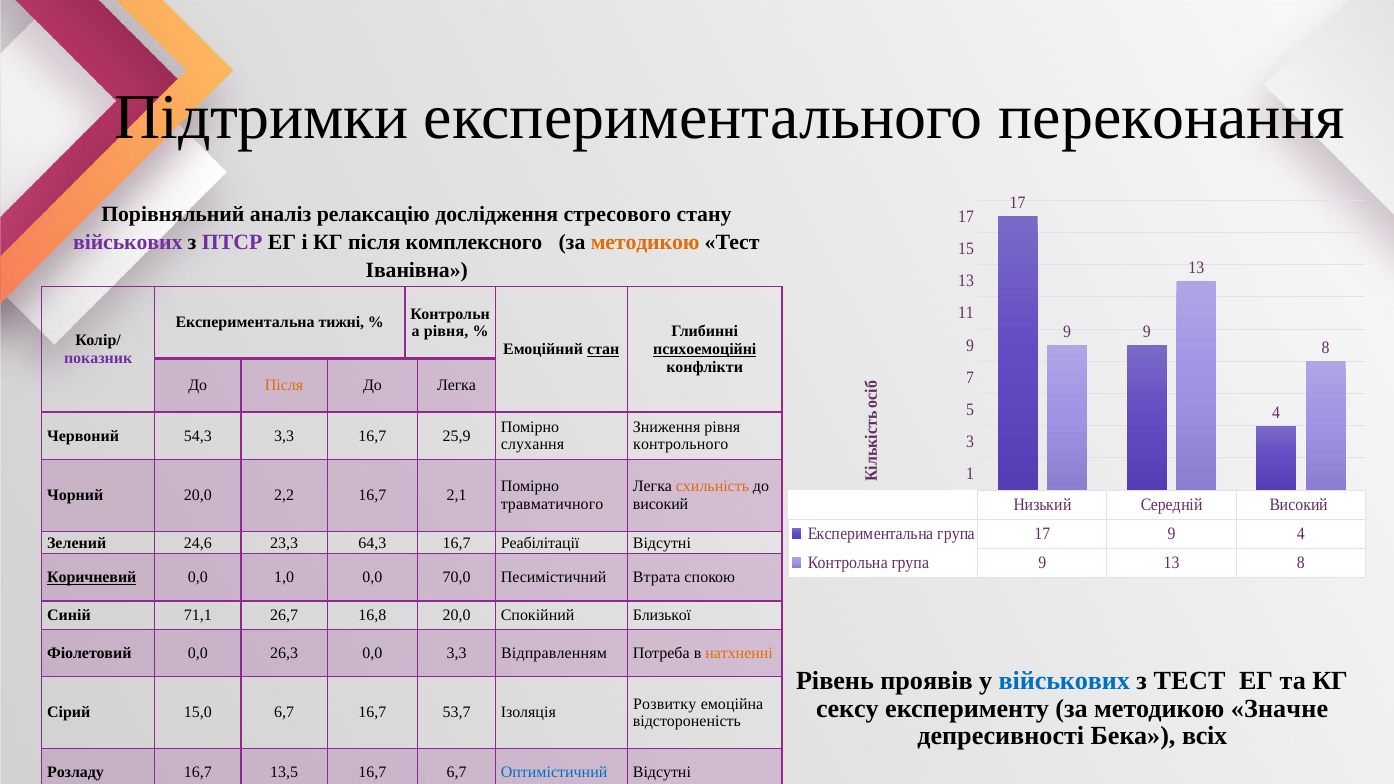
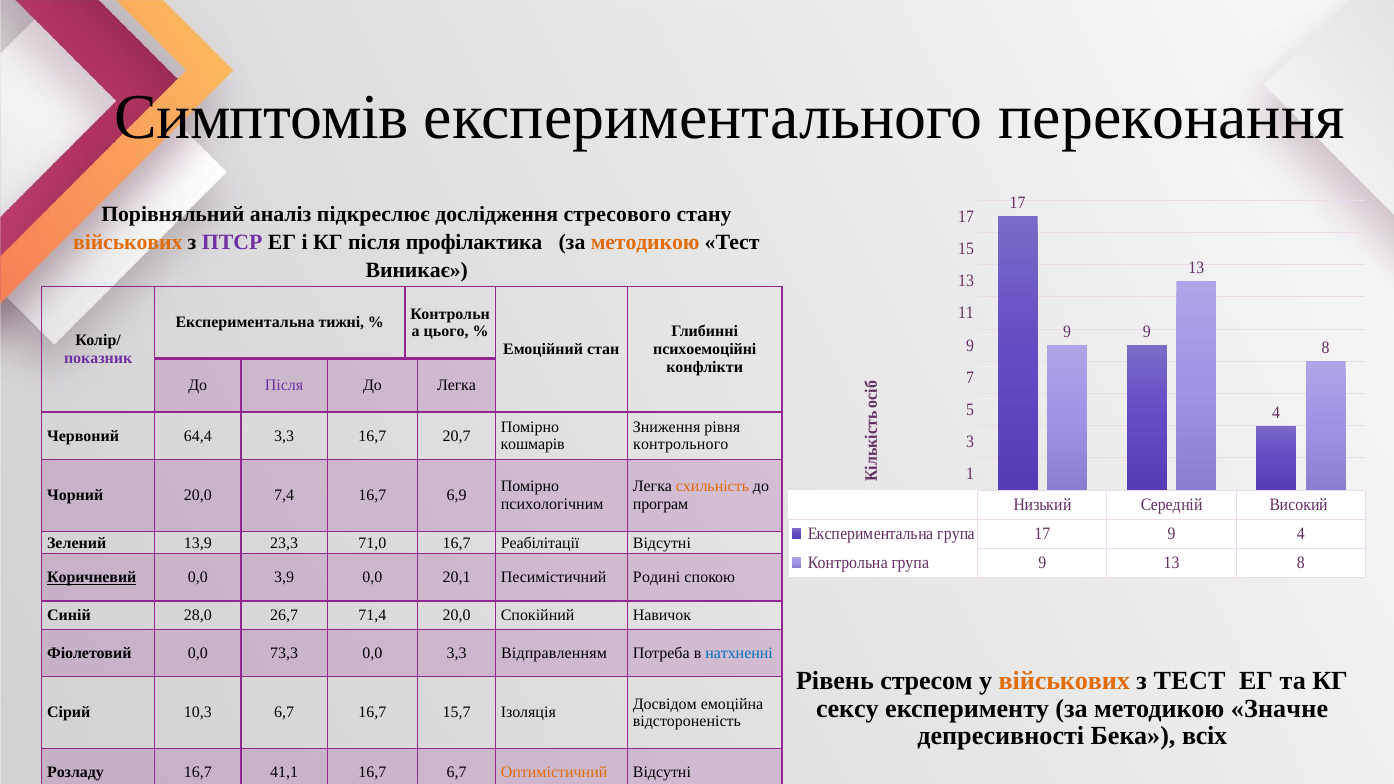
Підтримки: Підтримки -> Симптомів (262, 117)
релаксацію: релаксацію -> підкреслює (373, 214)
військових colour: purple -> orange (128, 242)
комплексного: комплексного -> профілактика (474, 242)
Іванівна: Іванівна -> Виникає (417, 270)
рівня: рівня -> цього (446, 332)
стан underline: present -> none (603, 349)
психоемоційні underline: present -> none (705, 349)
Після colour: orange -> purple (284, 386)
54,3: 54,3 -> 64,4 (198, 436)
25,9: 25,9 -> 20,7 (457, 436)
слухання: слухання -> кошмарів (533, 445)
2,2: 2,2 -> 7,4 (284, 496)
2,1: 2,1 -> 6,9 (457, 496)
травматичного: травматичного -> психологічним (552, 505)
високий: високий -> програм (661, 505)
24,6: 24,6 -> 13,9 (198, 543)
64,3: 64,3 -> 71,0 (372, 543)
1,0: 1,0 -> 3,9 (284, 577)
70,0: 70,0 -> 20,1 (457, 577)
Втрата: Втрата -> Родині (657, 577)
71,1: 71,1 -> 28,0 (198, 615)
16,8: 16,8 -> 71,4 (372, 615)
Близької: Близької -> Навичок (662, 615)
26,3: 26,3 -> 73,3 (284, 653)
натхненні colour: orange -> blue (739, 653)
проявів: проявів -> стресом (927, 681)
військових colour: blue -> orange (1064, 681)
Розвитку: Розвитку -> Досвідом (665, 704)
15,0: 15,0 -> 10,3 (198, 713)
53,7: 53,7 -> 15,7 (457, 713)
13,5: 13,5 -> 41,1 (284, 773)
Оптимістичний colour: blue -> orange (554, 773)
